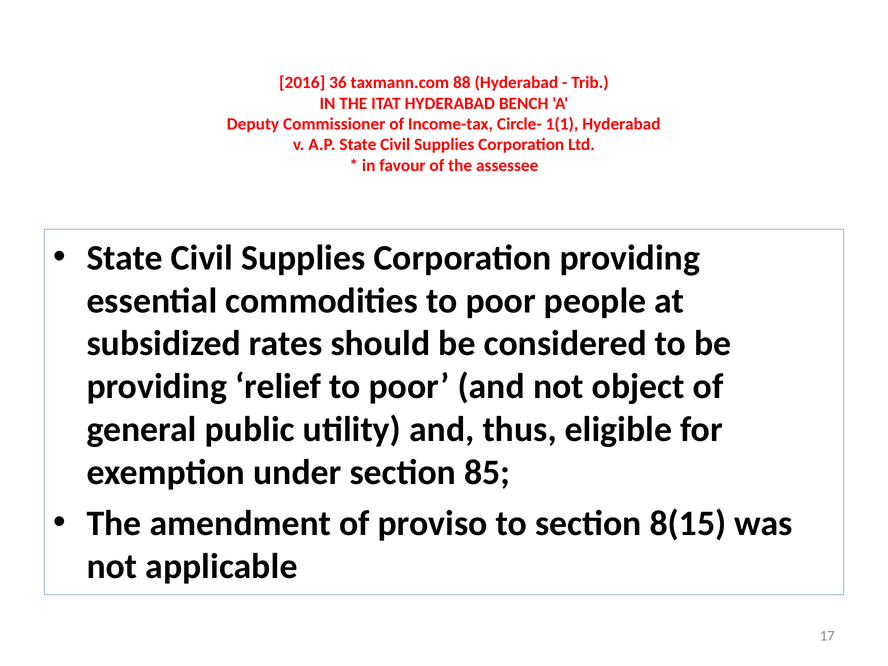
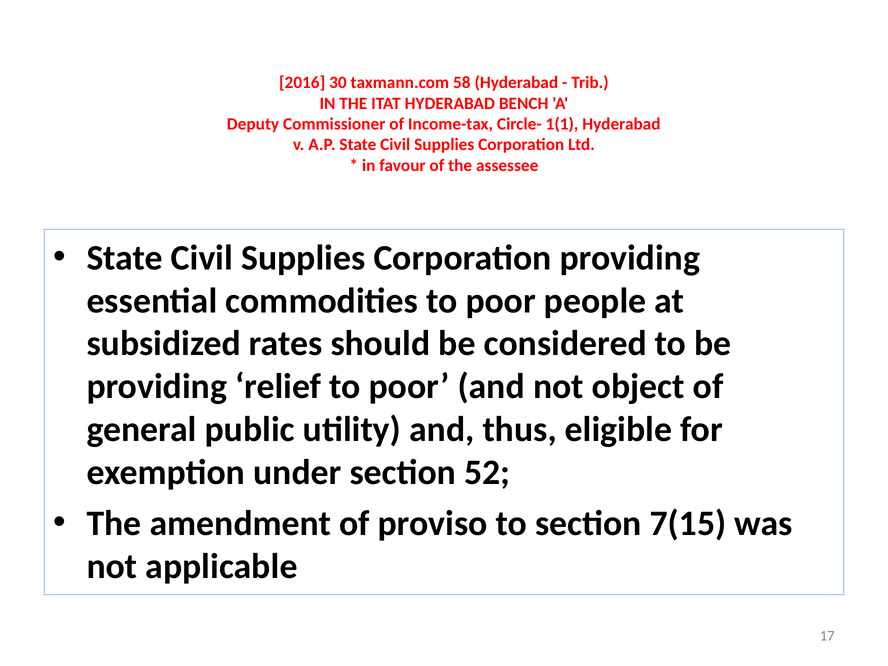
36: 36 -> 30 (338, 83)
88: 88 -> 58 (462, 83)
85: 85 -> 52 (487, 472)
8(15: 8(15 -> 7(15 (688, 523)
